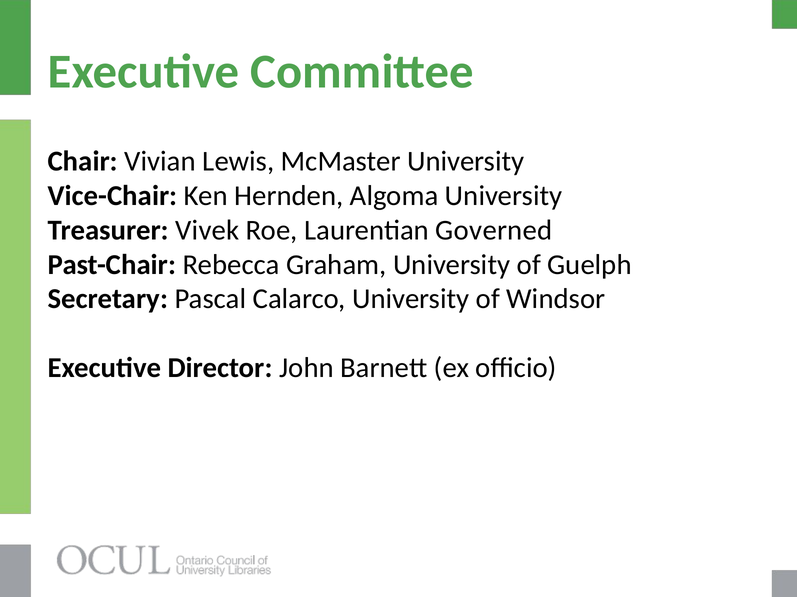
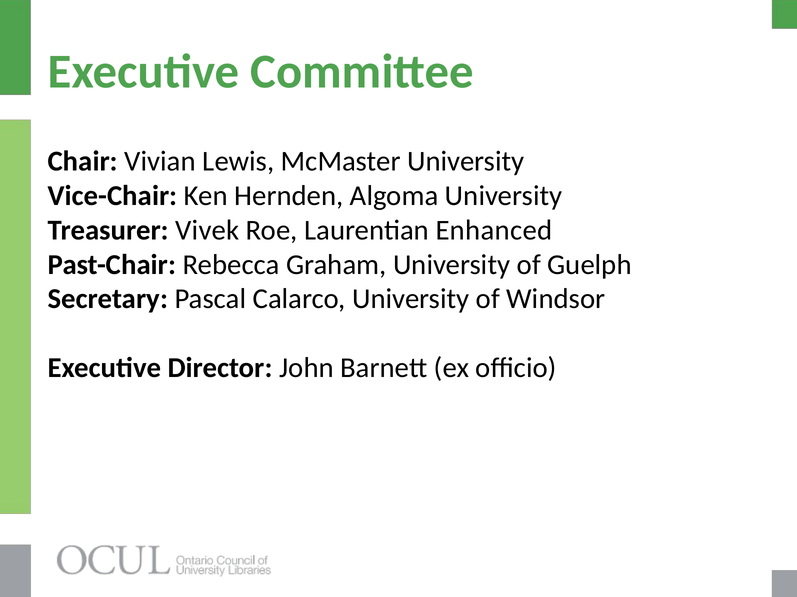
Governed: Governed -> Enhanced (494, 230)
